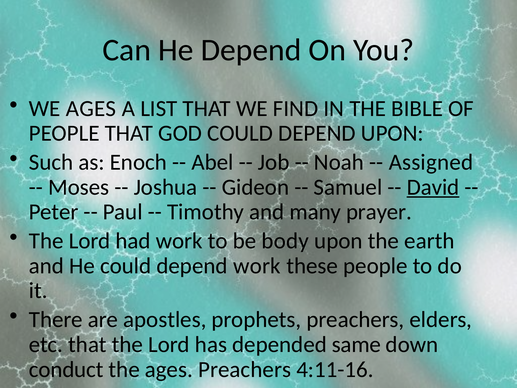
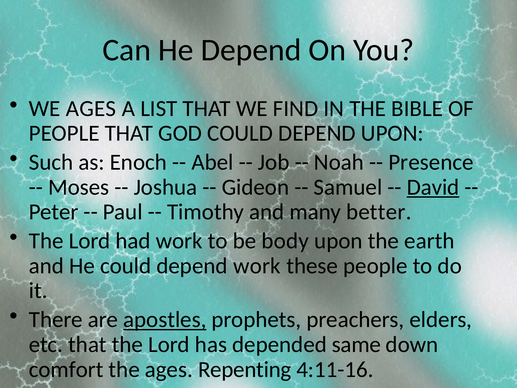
Assigned: Assigned -> Presence (431, 162)
prayer: prayer -> better (379, 212)
apostles underline: none -> present (165, 320)
conduct: conduct -> comfort (66, 369)
ages Preachers: Preachers -> Repenting (245, 369)
